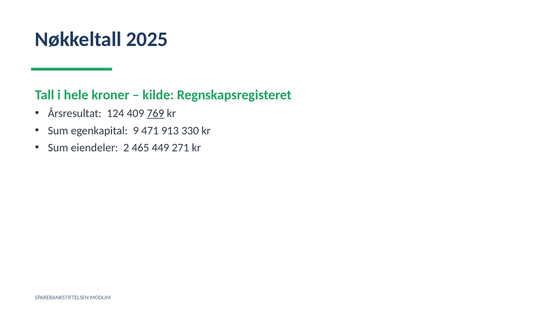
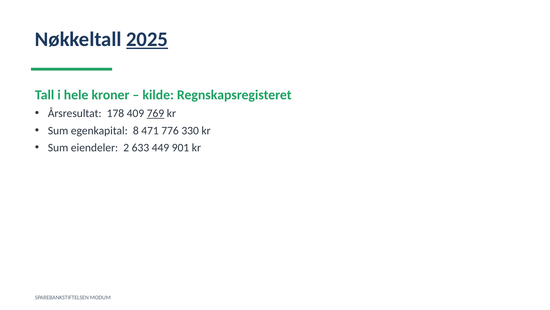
2025 underline: none -> present (147, 39)
124: 124 -> 178 (115, 113)
9: 9 -> 8 (136, 130)
913: 913 -> 776 (170, 130)
465: 465 -> 633 (140, 147)
271: 271 -> 901 (181, 147)
